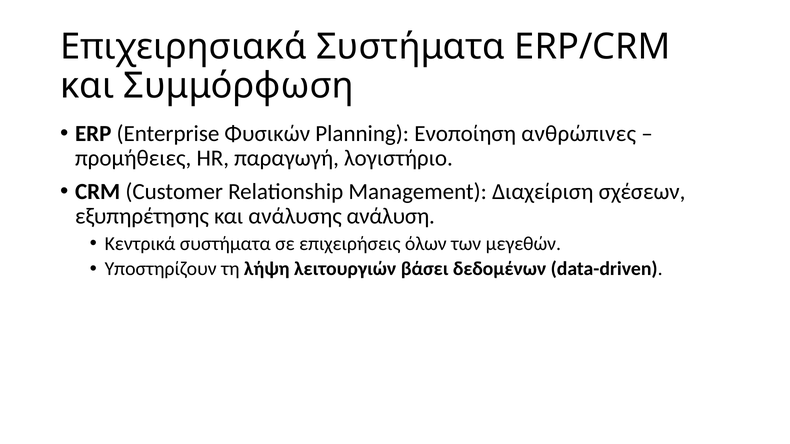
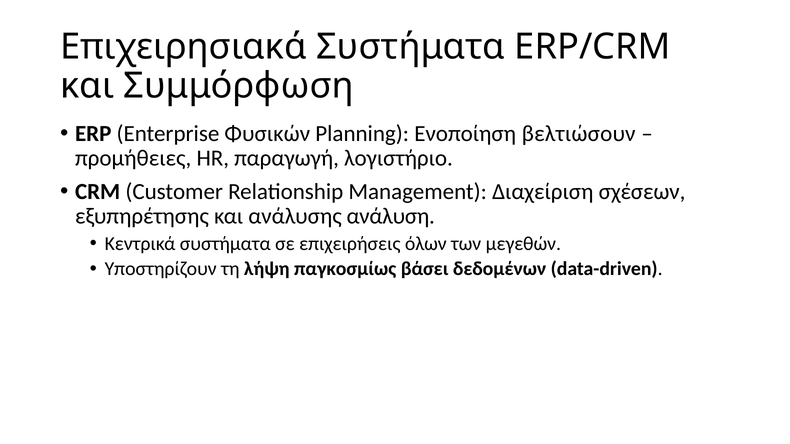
ανθρώπινες: ανθρώπινες -> βελτιώσουν (579, 134)
λειτουργιών: λειτουργιών -> παγκοσμίως (345, 269)
